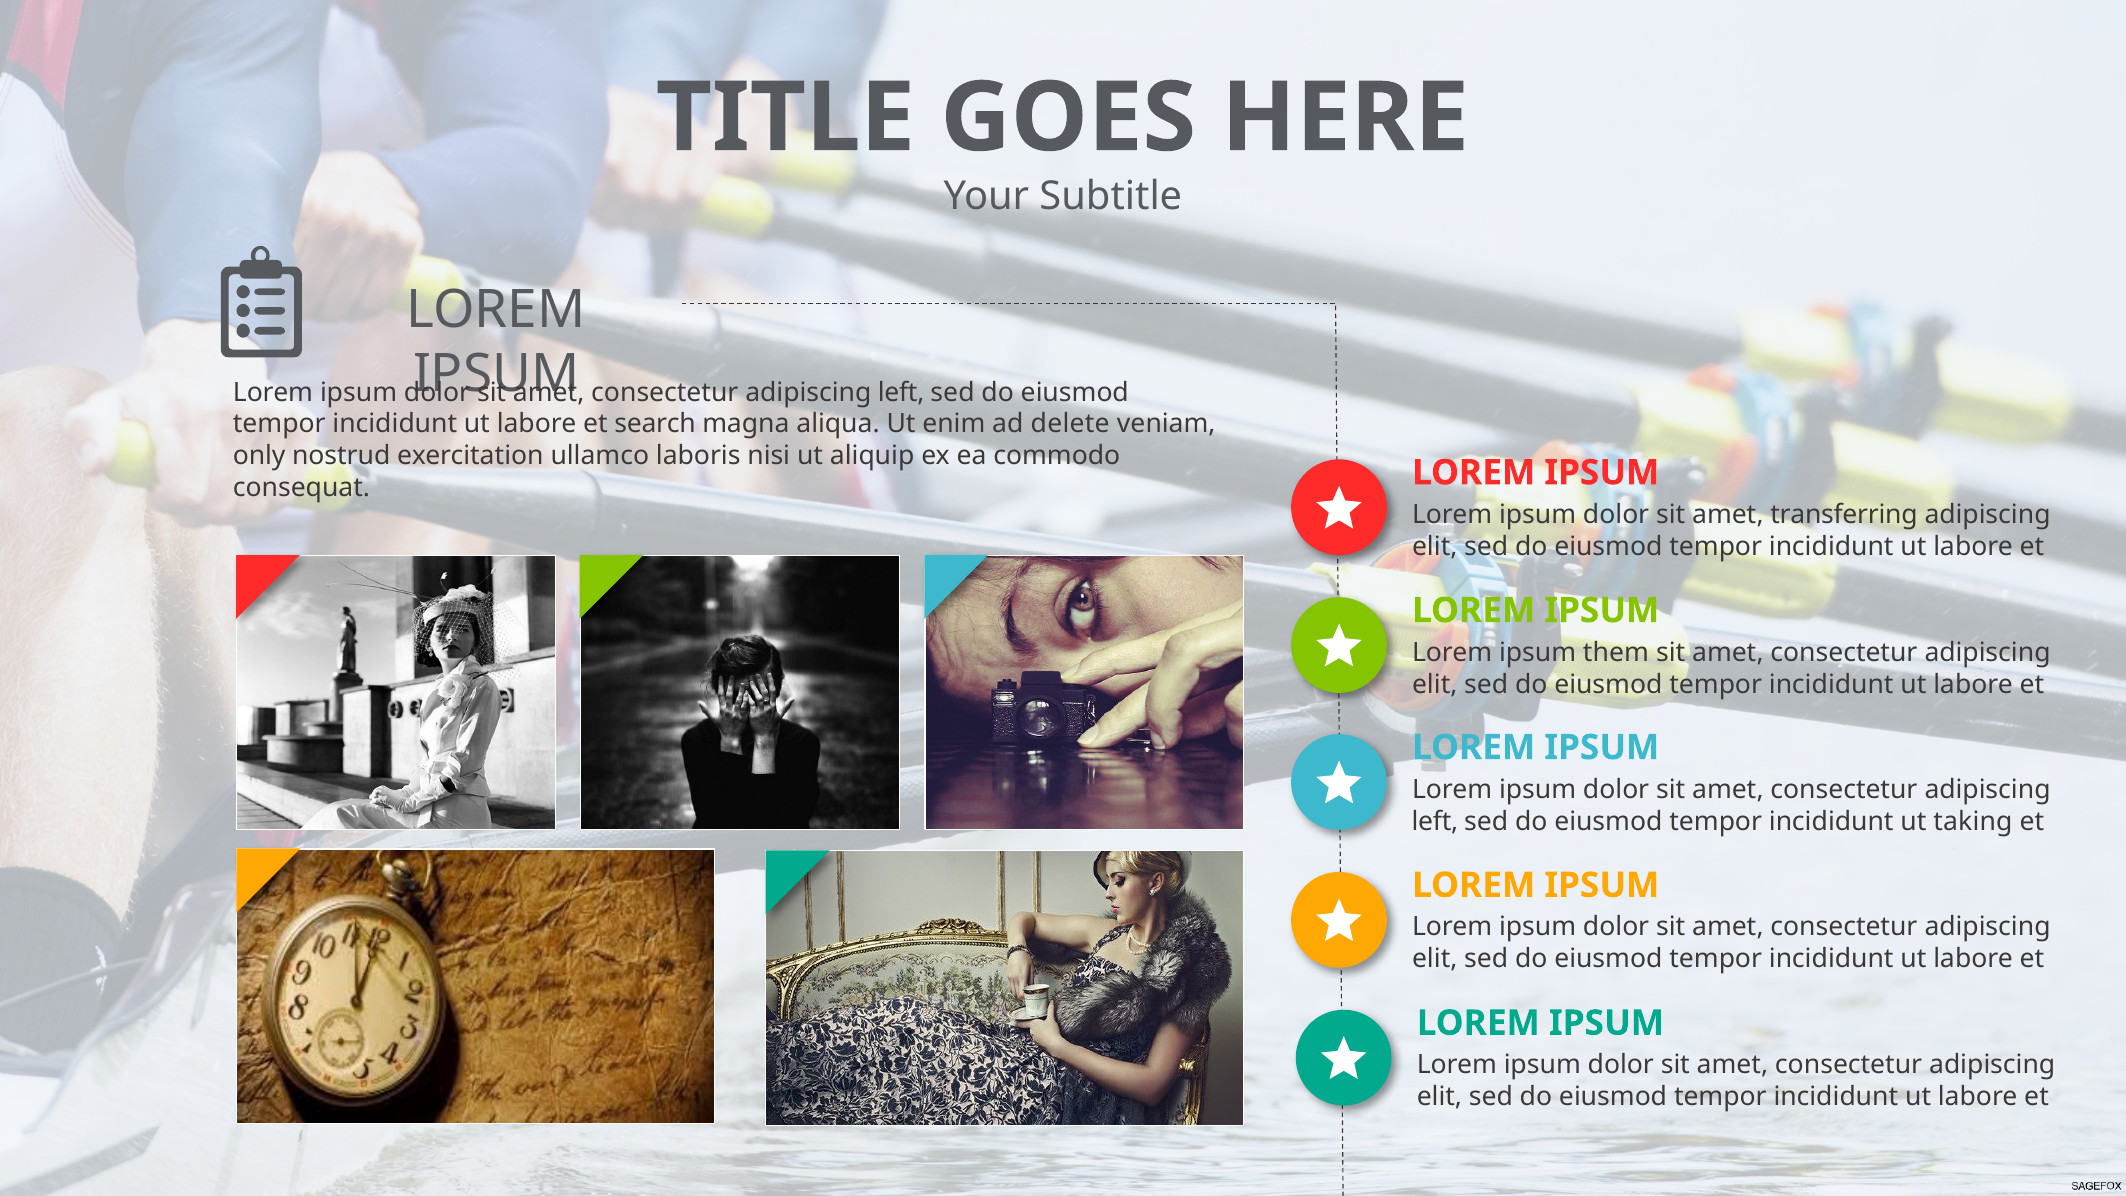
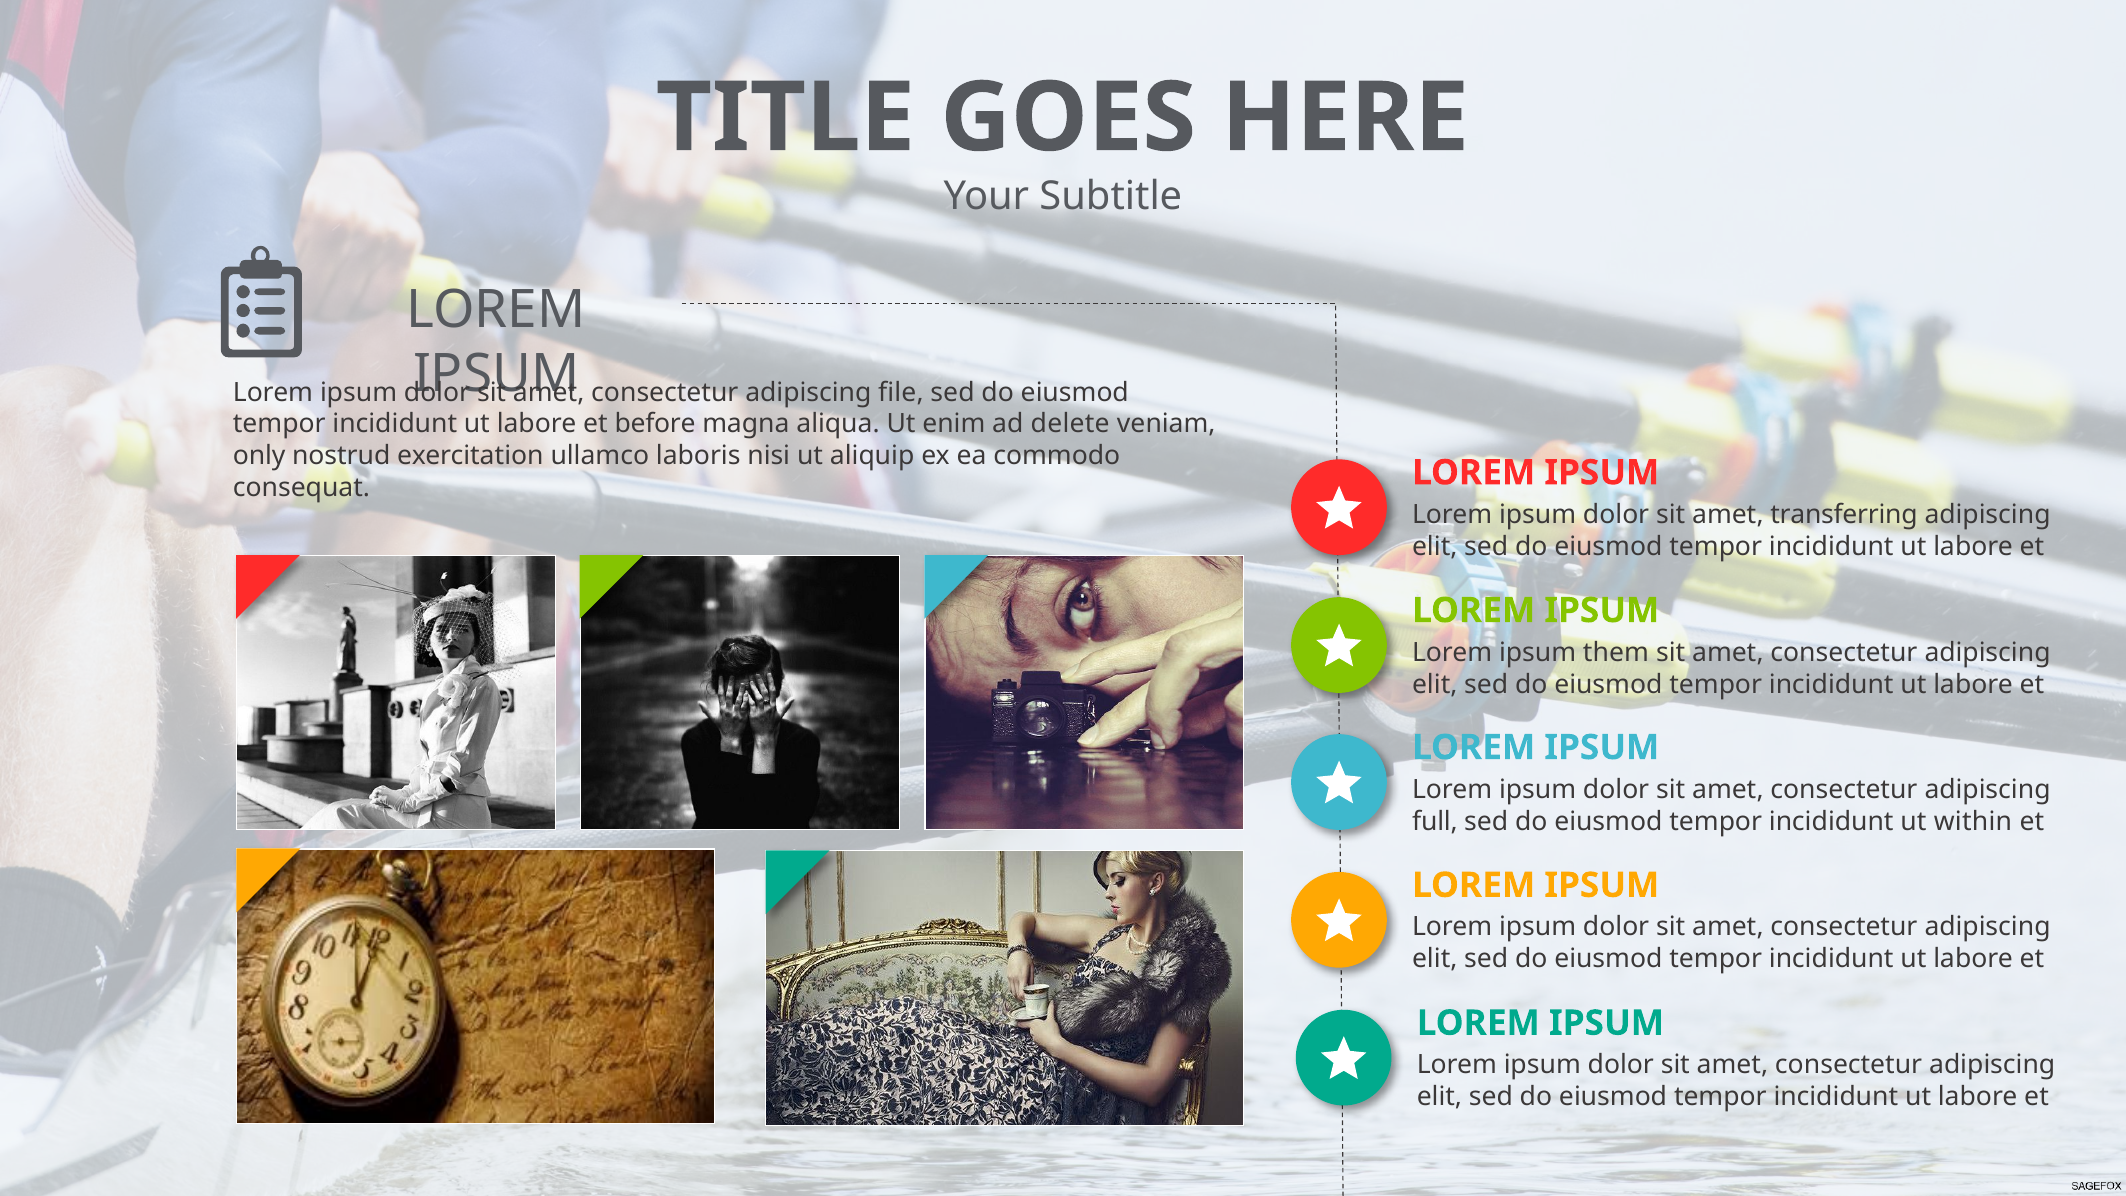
left: left -> file (901, 392)
search: search -> before (655, 424)
left: left -> full (1435, 821)
taking: taking -> within (1973, 821)
